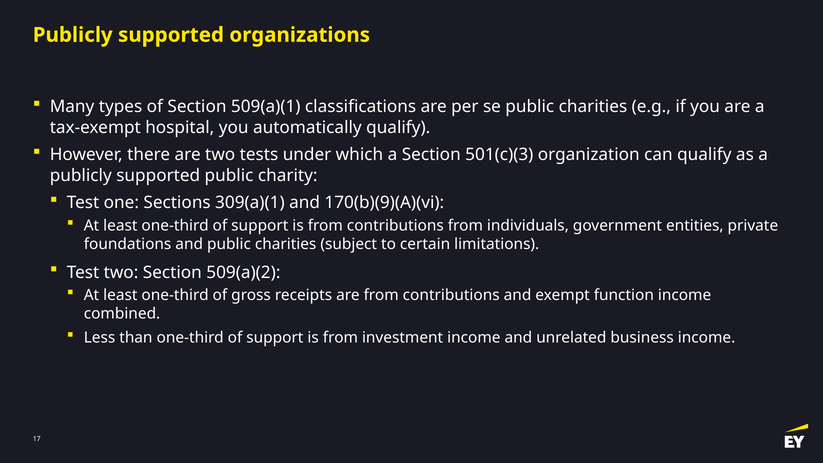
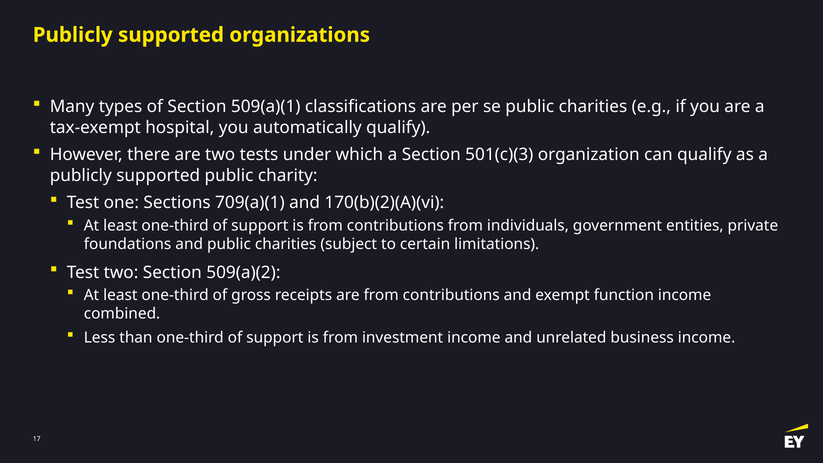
309(a)(1: 309(a)(1 -> 709(a)(1 (250, 203)
170(b)(9)(A)(vi: 170(b)(9)(A)(vi -> 170(b)(2)(A)(vi (384, 203)
